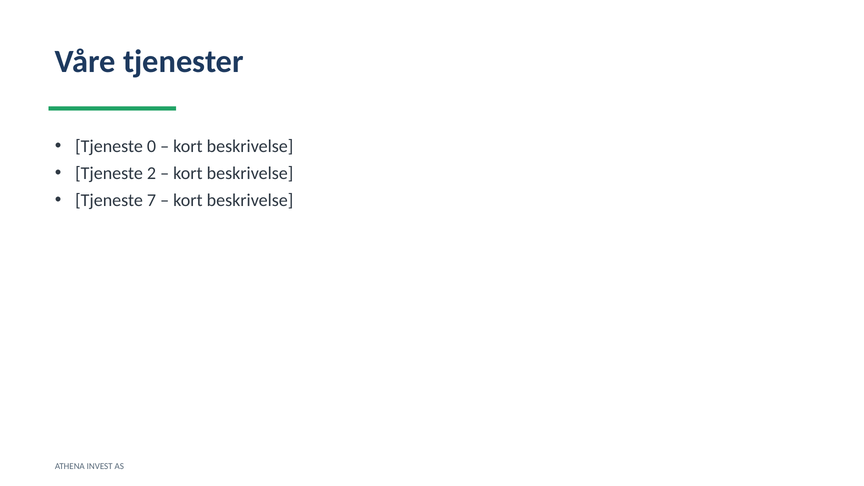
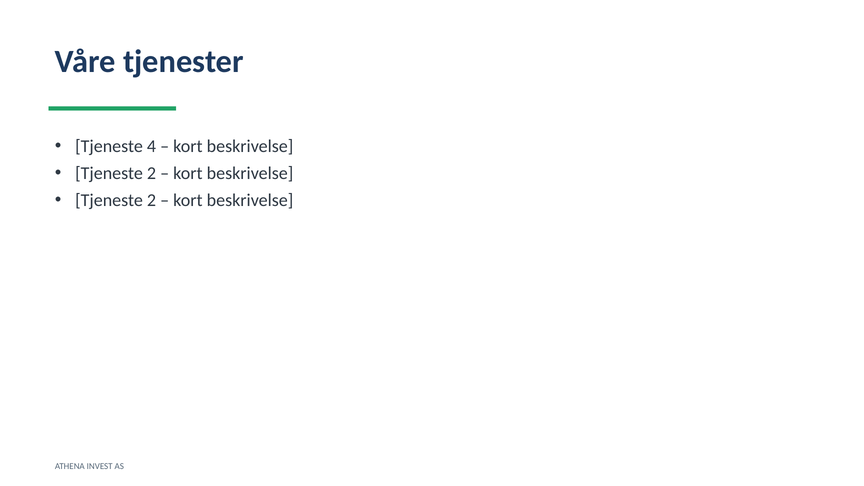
0: 0 -> 4 (151, 146)
7: 7 -> 2 (151, 200)
